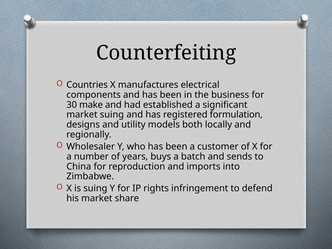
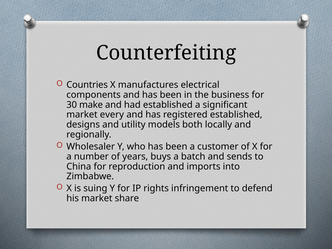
market suing: suing -> every (112, 115)
registered formulation: formulation -> established (236, 115)
